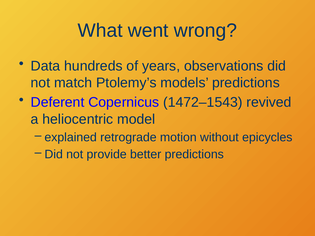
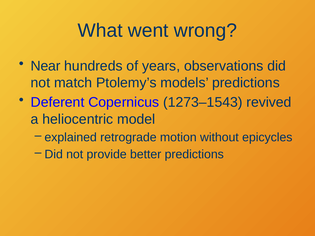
Data: Data -> Near (46, 66)
1472–1543: 1472–1543 -> 1273–1543 (203, 102)
